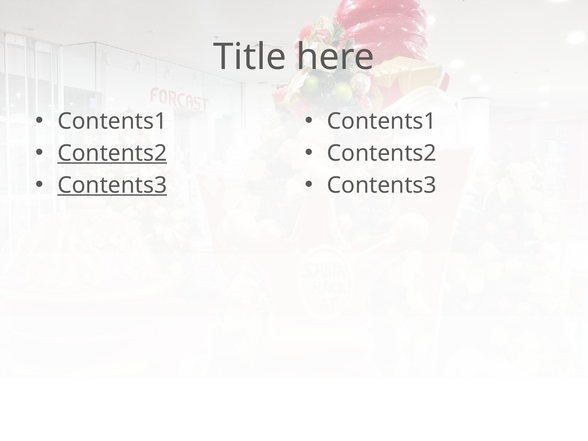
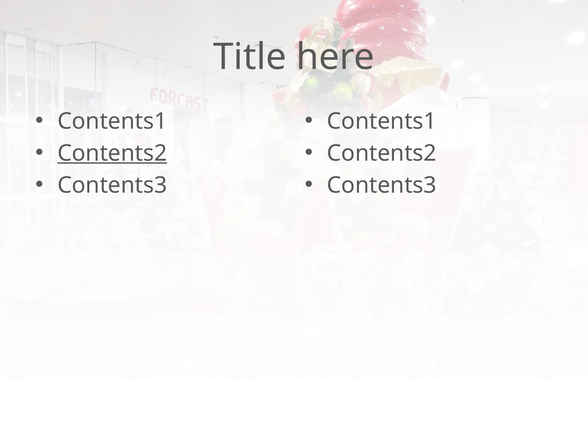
Contents3 underline: present -> none (112, 185)
